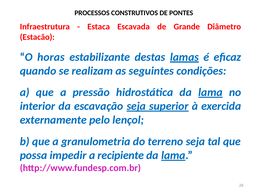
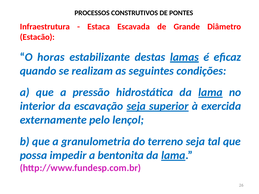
recipiente: recipiente -> bentonita (121, 156)
